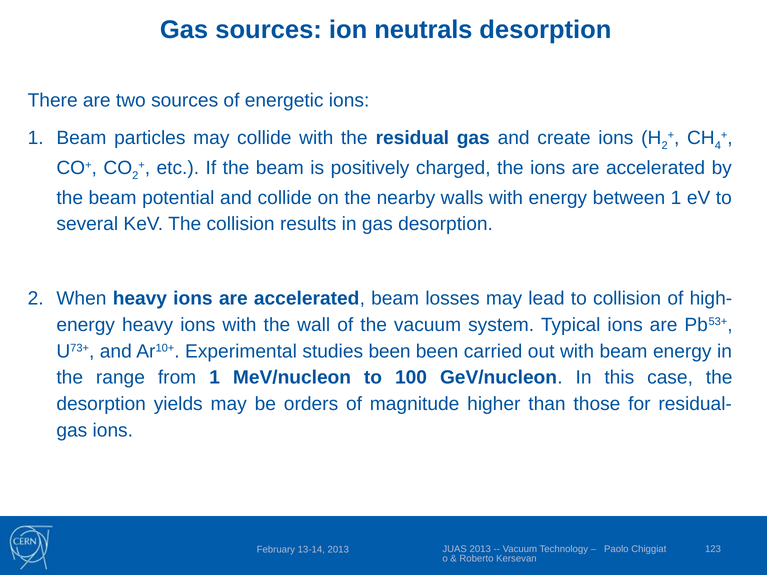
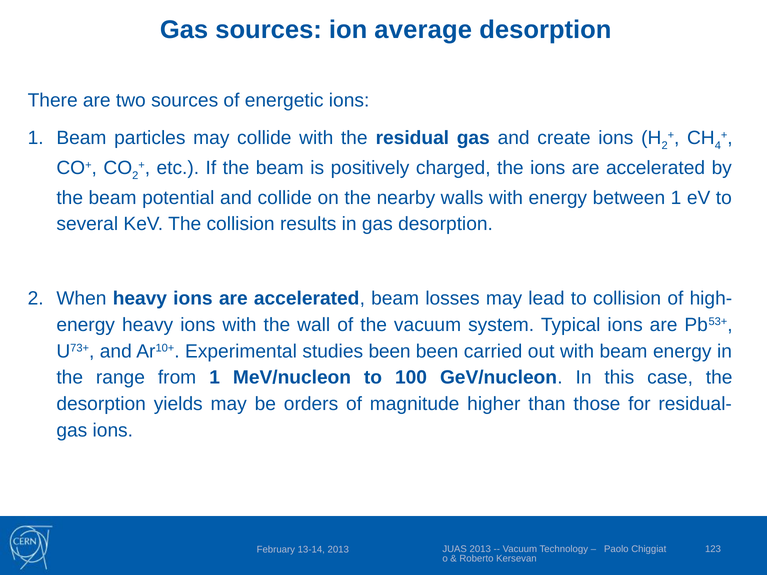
neutrals: neutrals -> average (423, 30)
